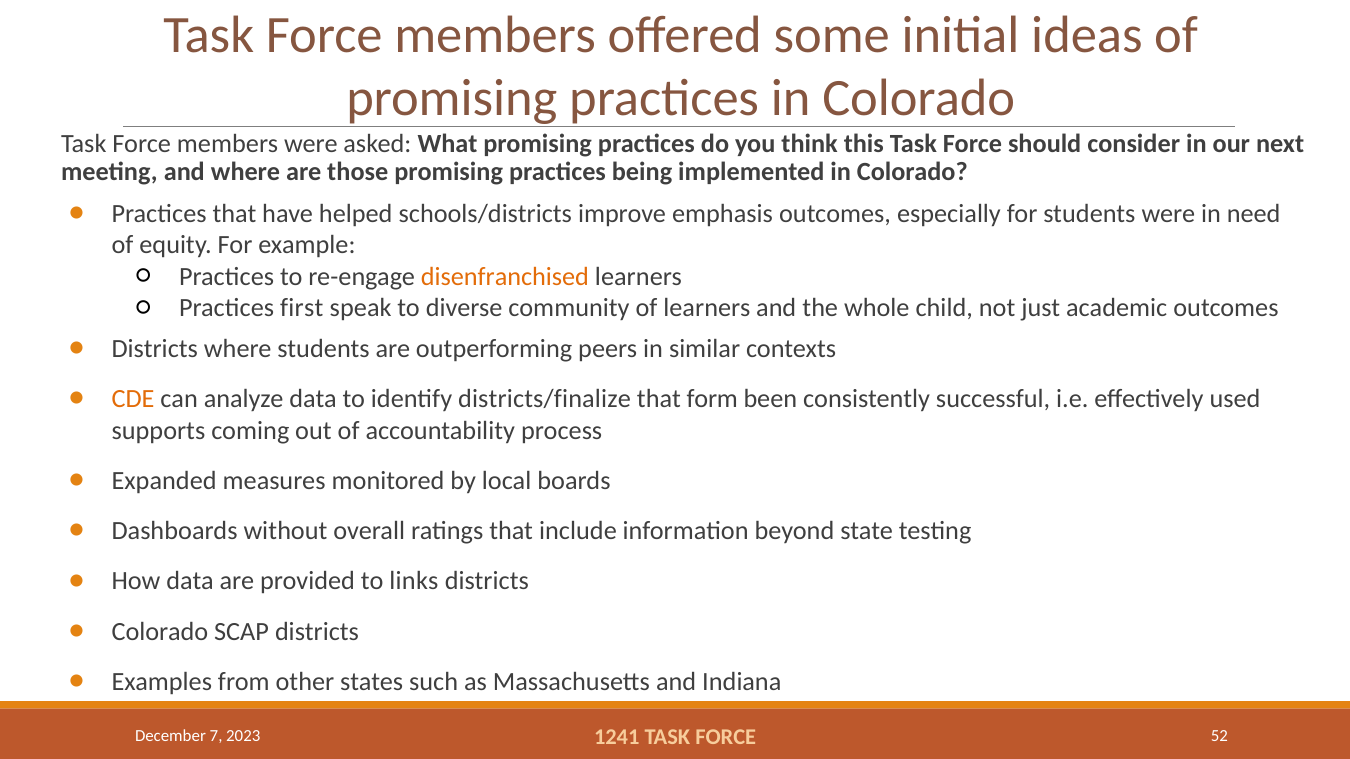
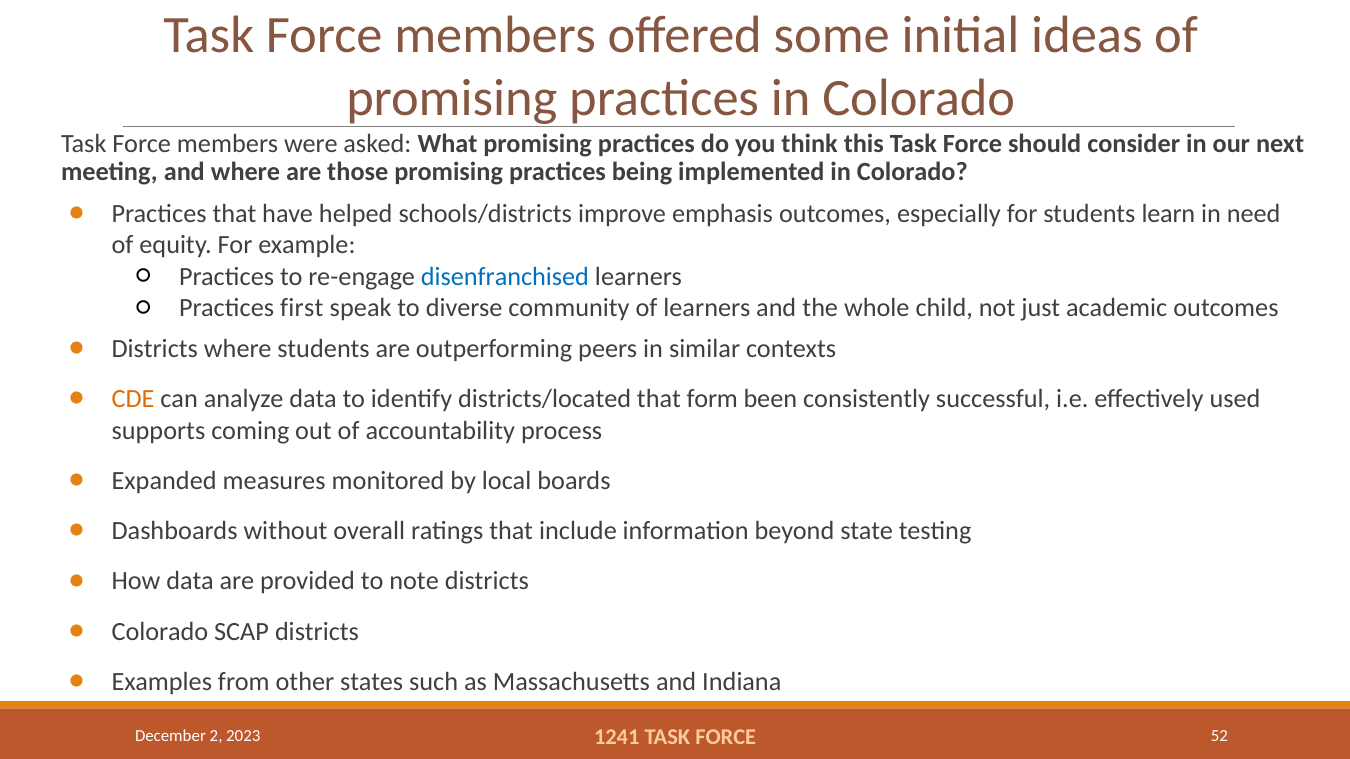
students were: were -> learn (1168, 214)
disenfranchised colour: orange -> blue (505, 277)
districts/finalize: districts/finalize -> districts/located (545, 399)
links: links -> note (414, 582)
7: 7 -> 2 (216, 737)
